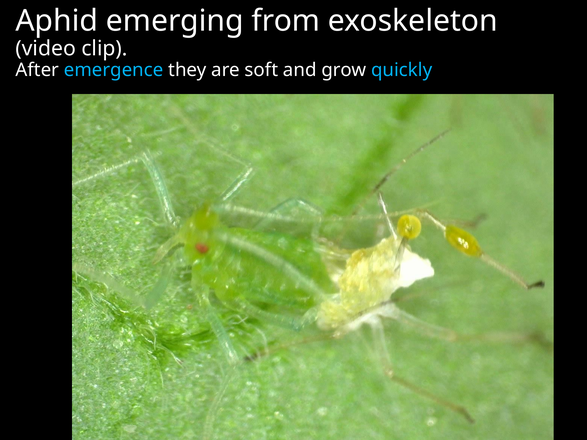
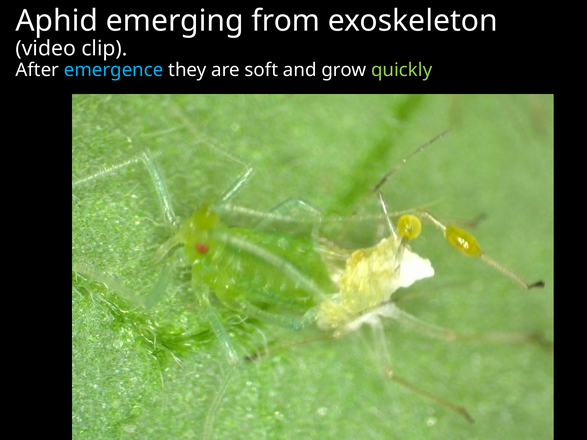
quickly colour: light blue -> light green (402, 70)
